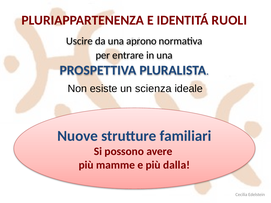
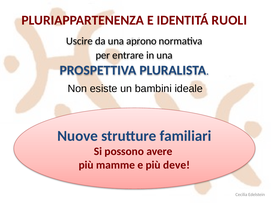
scienza: scienza -> bambini (153, 89)
dalla: dalla -> deve (177, 165)
